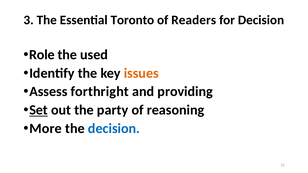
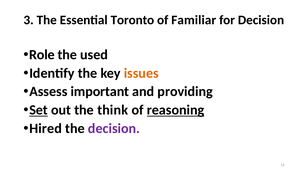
Readers: Readers -> Familiar (194, 20)
forthright: forthright -> important (100, 92)
party: party -> think (113, 110)
reasoning underline: none -> present (176, 110)
More: More -> Hired (46, 129)
decision colour: blue -> purple (114, 129)
